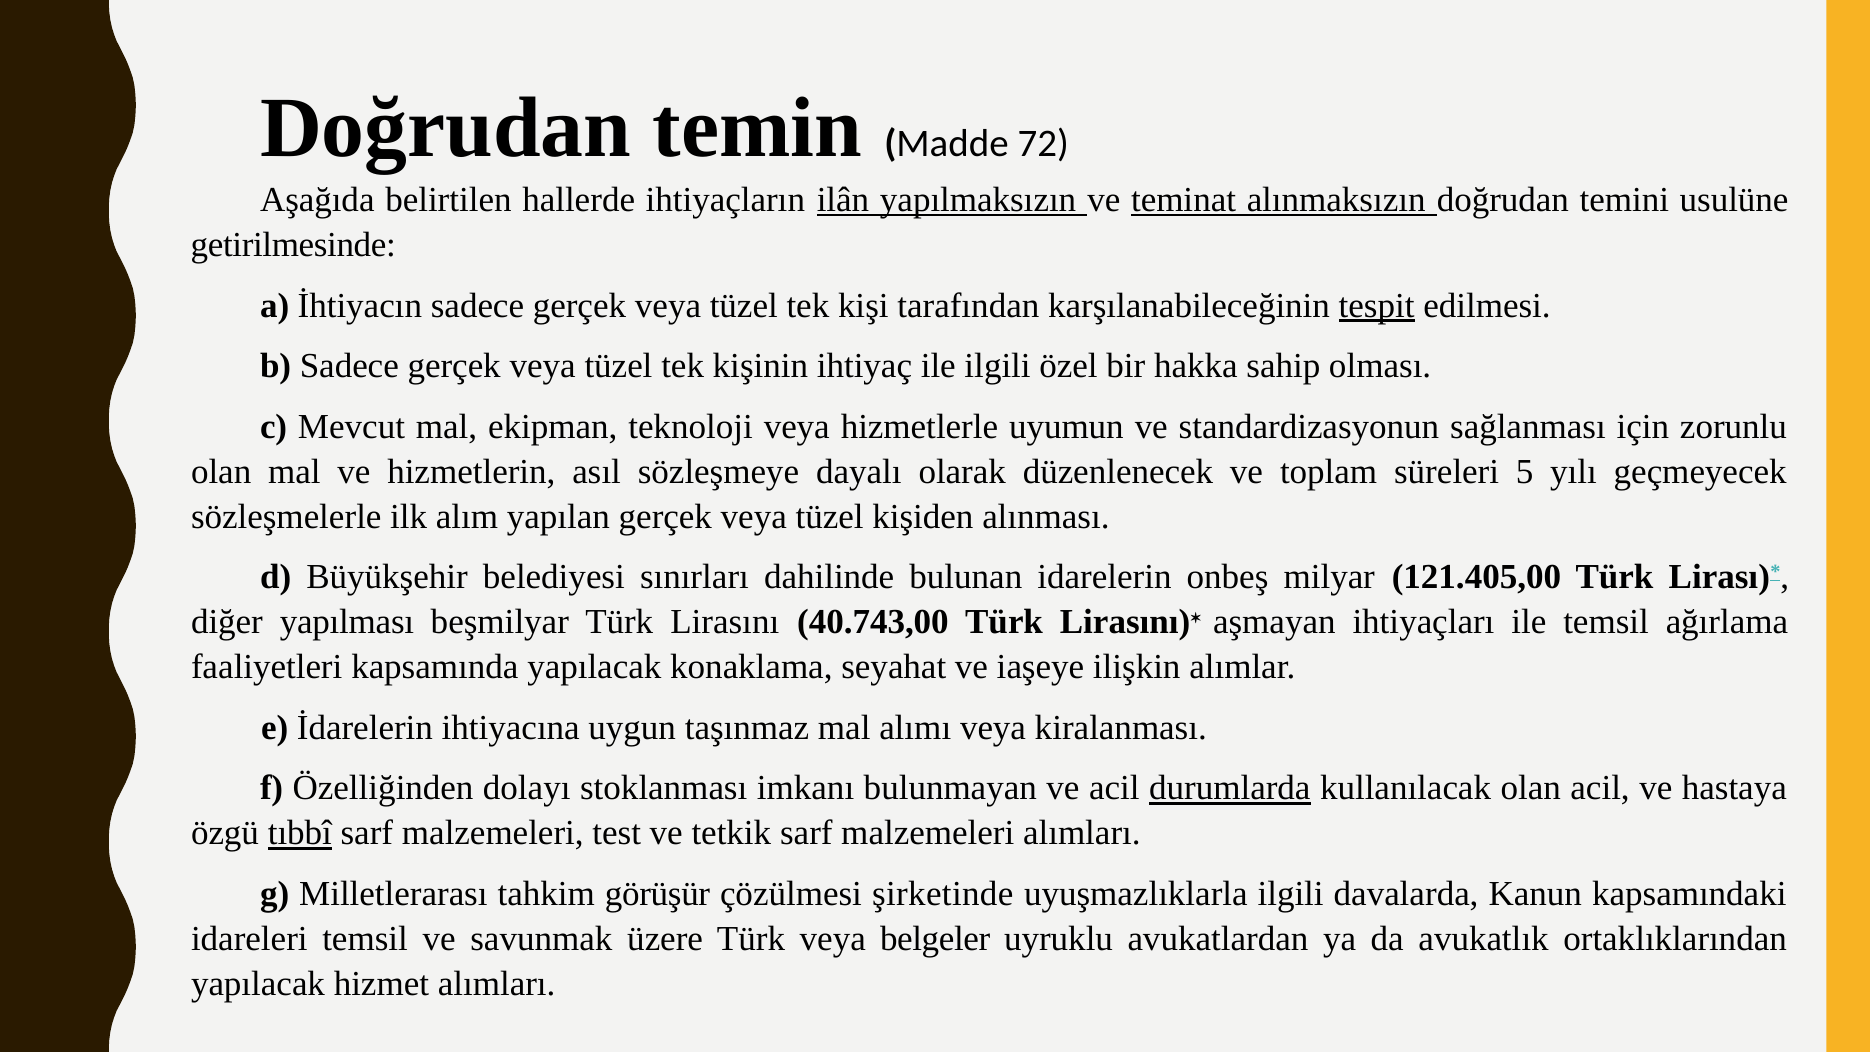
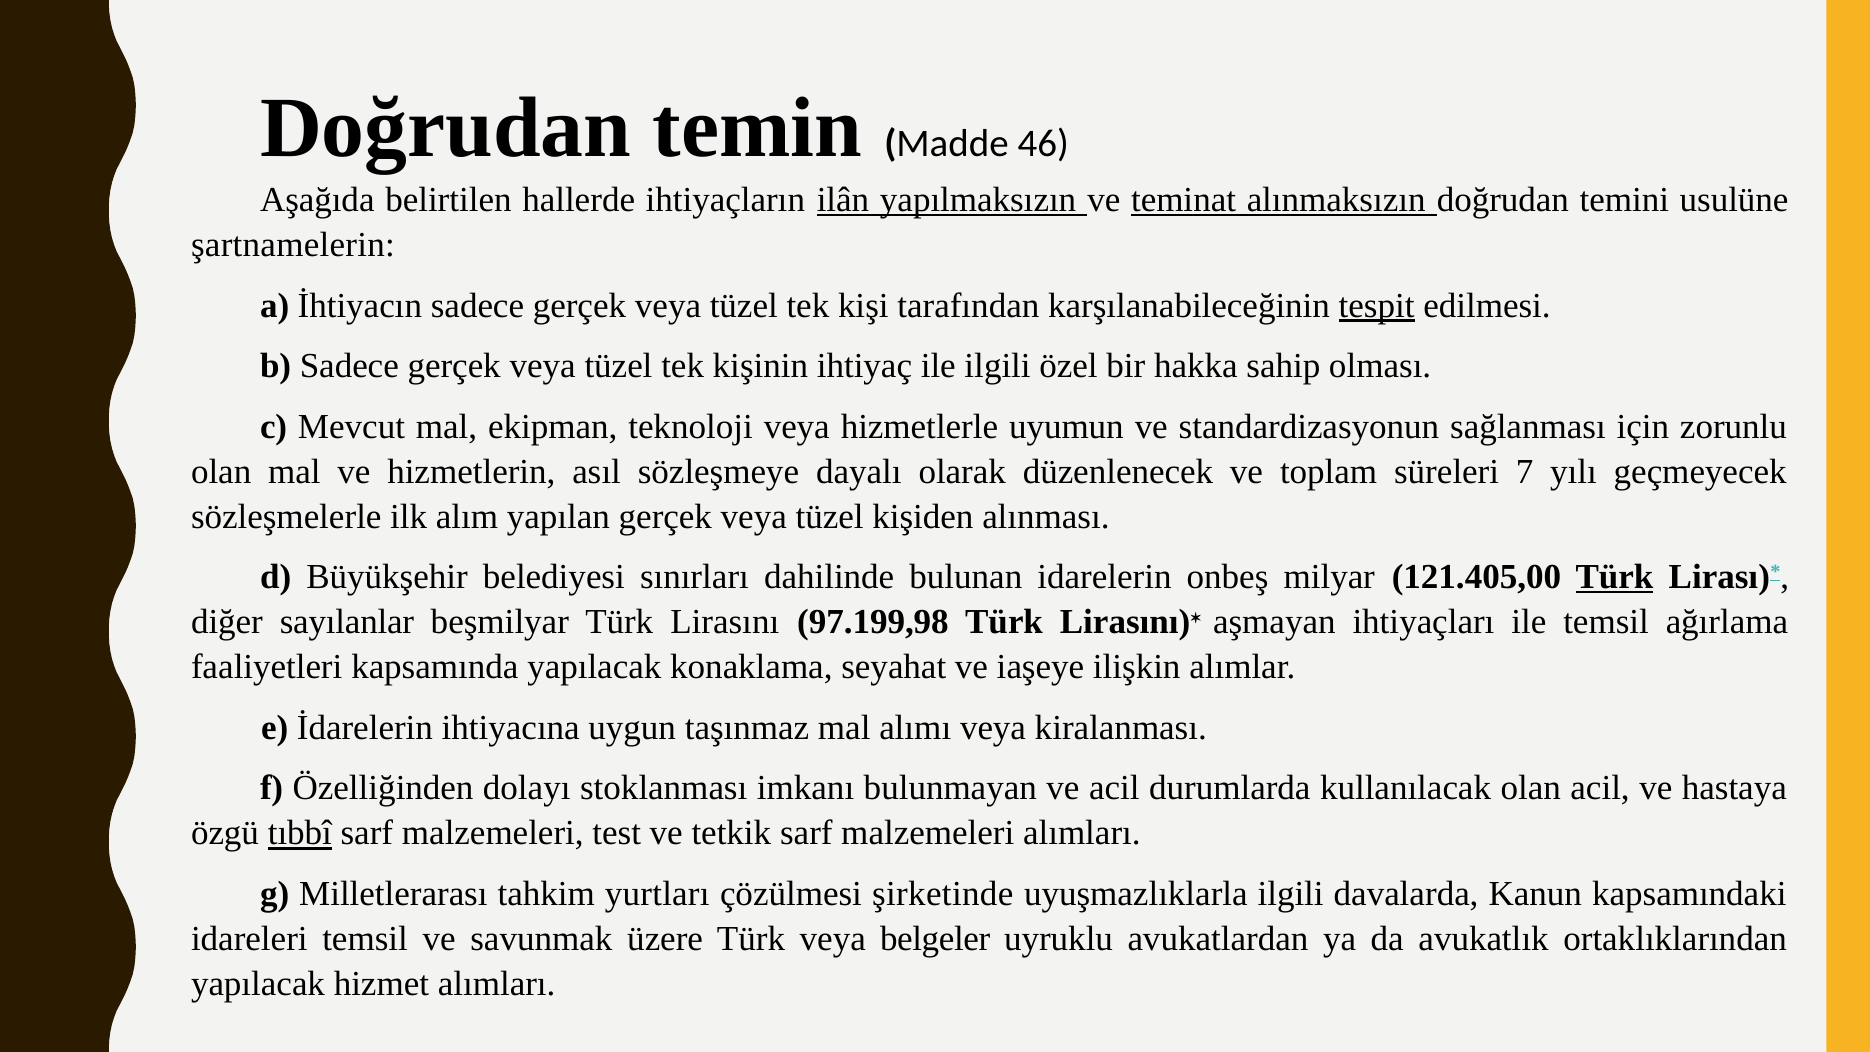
72: 72 -> 46 (1043, 143)
getirilmesinde: getirilmesinde -> şartnamelerin (293, 245)
5: 5 -> 7 (1525, 472)
Türk underline: none -> present (1615, 577)
yapılması: yapılması -> sayılanlar (347, 622)
40.743,00: 40.743,00 -> 97.199,98 (873, 622)
durumlarda underline: present -> none (1230, 788)
görüşür: görüşür -> yurtları (657, 894)
